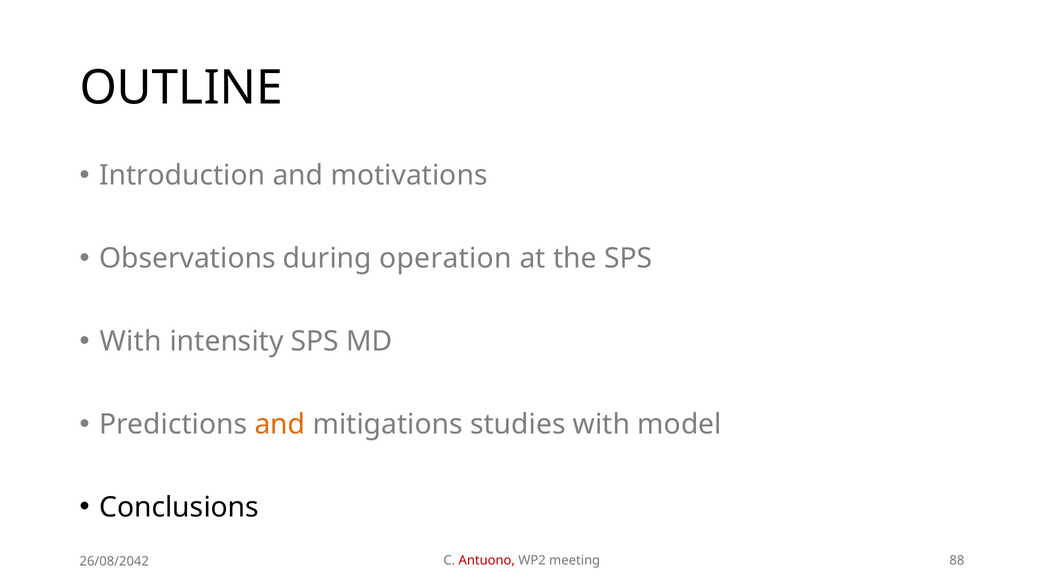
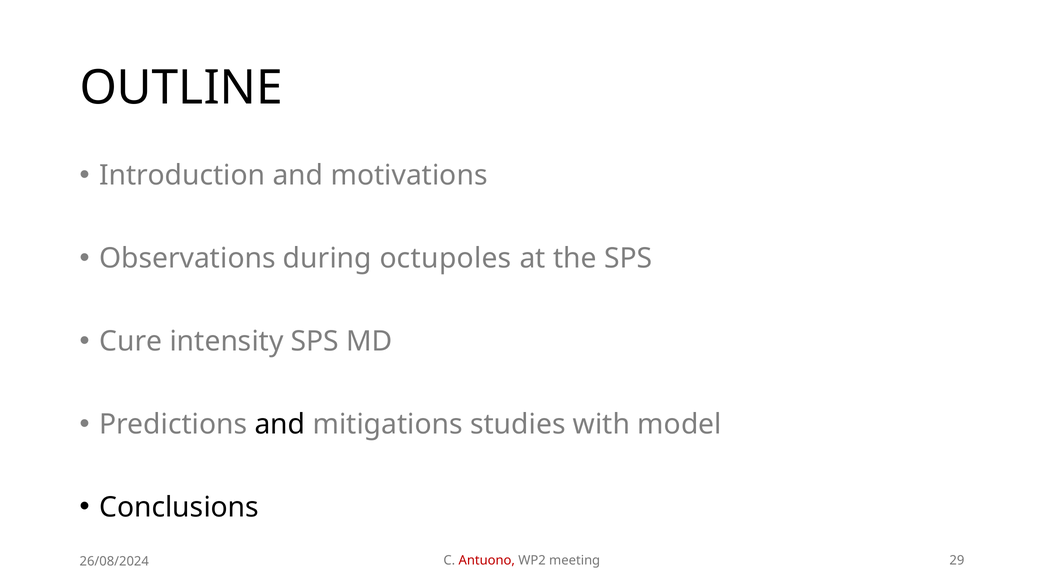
operation: operation -> octupoles (446, 258)
With: With -> Cure (131, 341)
and colour: orange -> black (280, 424)
88: 88 -> 29 (957, 560)
26/08/2042: 26/08/2042 -> 26/08/2024 (114, 561)
